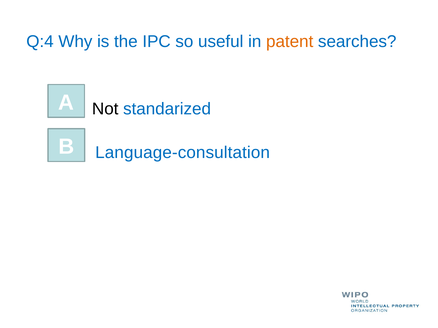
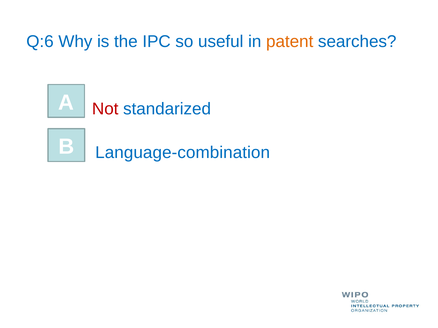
Q:4: Q:4 -> Q:6 (40, 42)
Not colour: black -> red (105, 109)
Language-consultation: Language-consultation -> Language-combination (183, 153)
